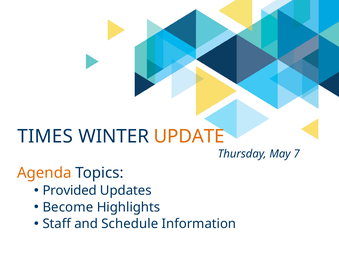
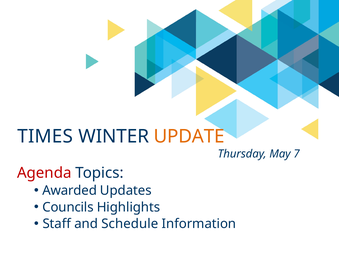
Agenda colour: orange -> red (44, 172)
Provided: Provided -> Awarded (70, 190)
Become: Become -> Councils (68, 207)
